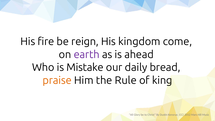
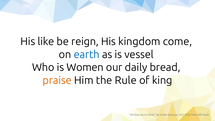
fire: fire -> like (46, 42)
earth colour: purple -> blue (87, 54)
ahead: ahead -> vessel (139, 54)
Mistake: Mistake -> Women (85, 67)
